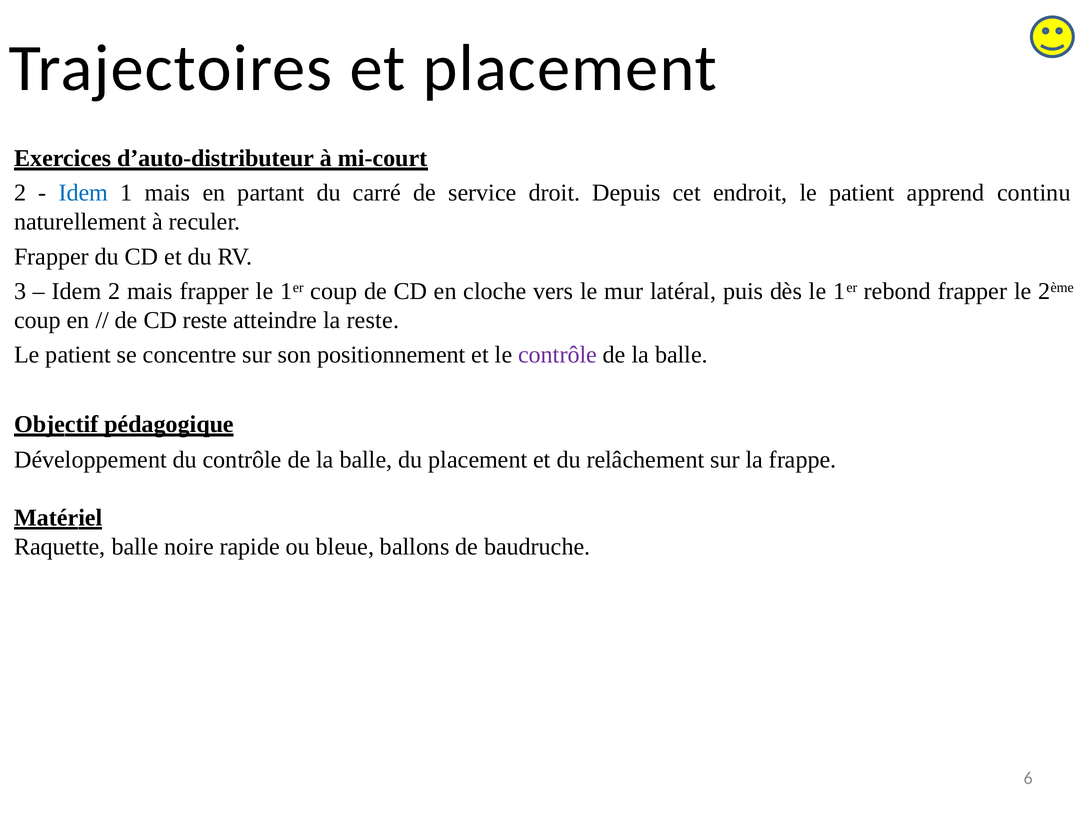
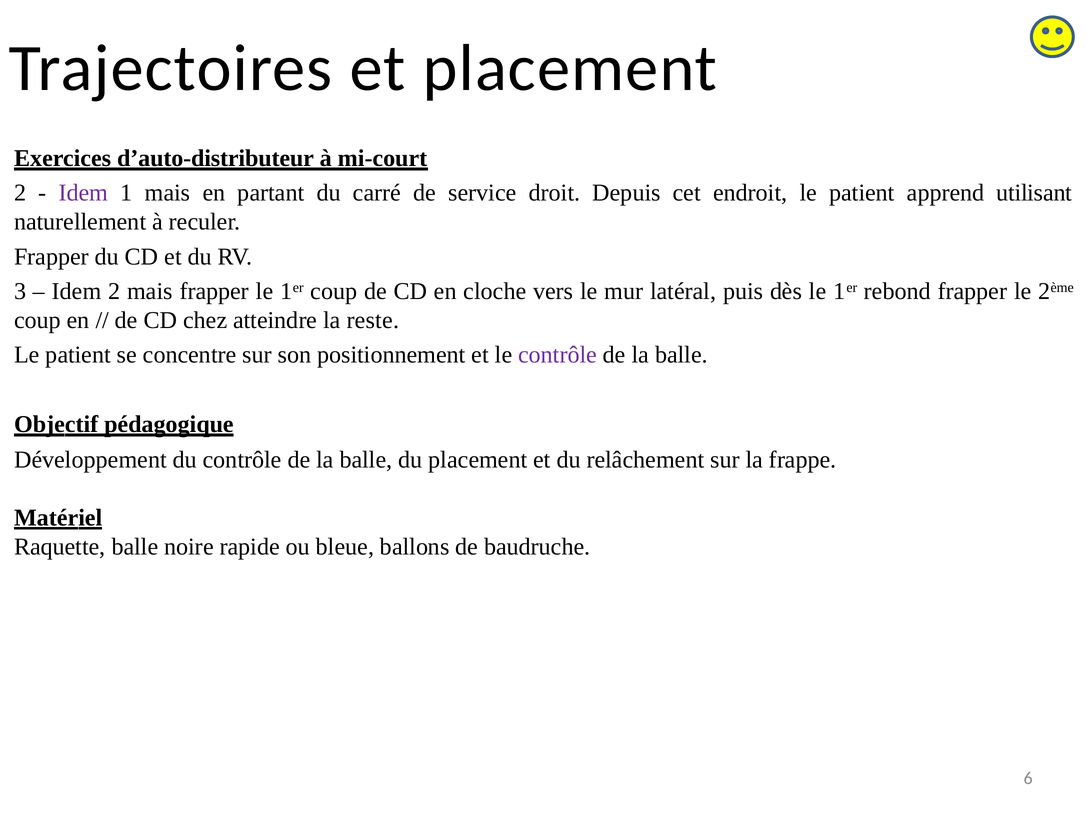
Idem colour: blue -> purple (83, 193)
continu: continu -> utilisant (1034, 193)
CD reste: reste -> chez (205, 320)
